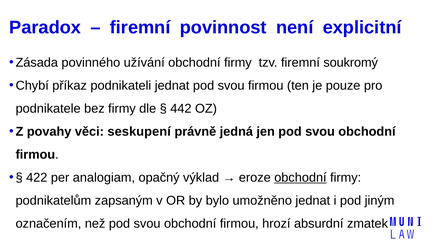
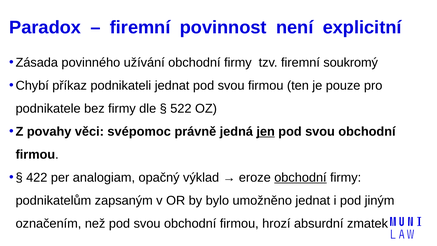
442: 442 -> 522 (181, 109)
seskupení: seskupení -> svépomoc (139, 131)
jen underline: none -> present (266, 131)
